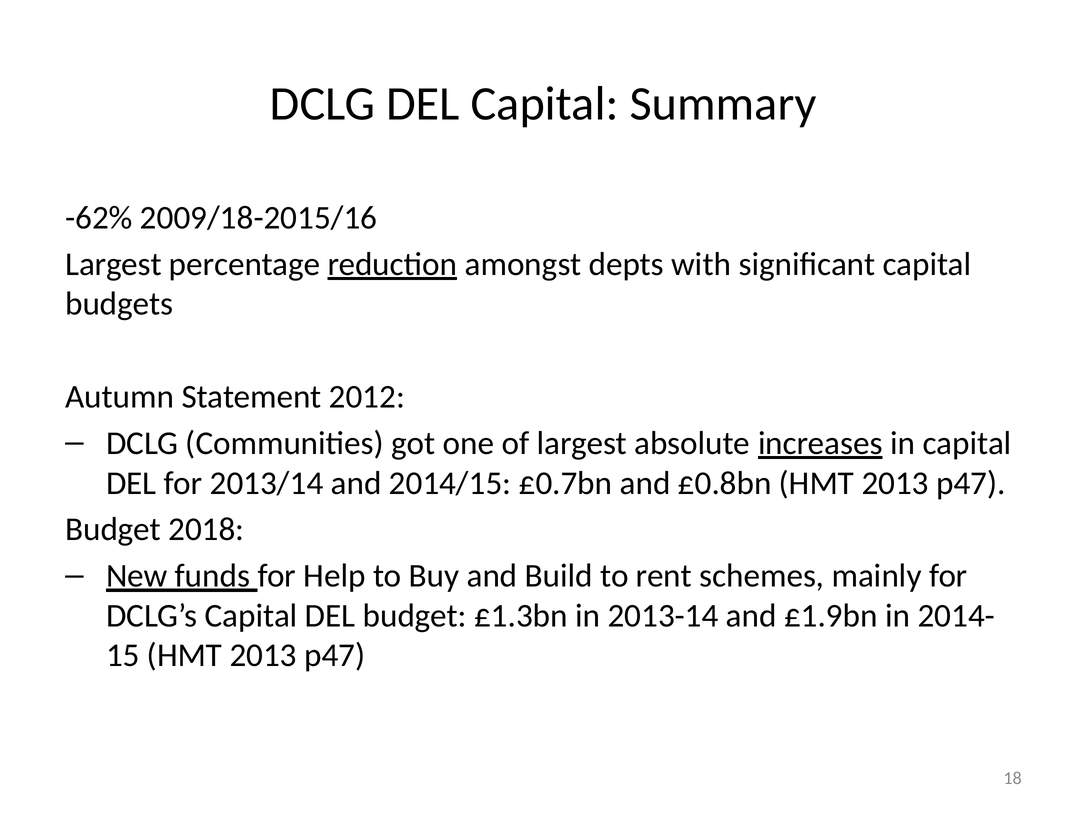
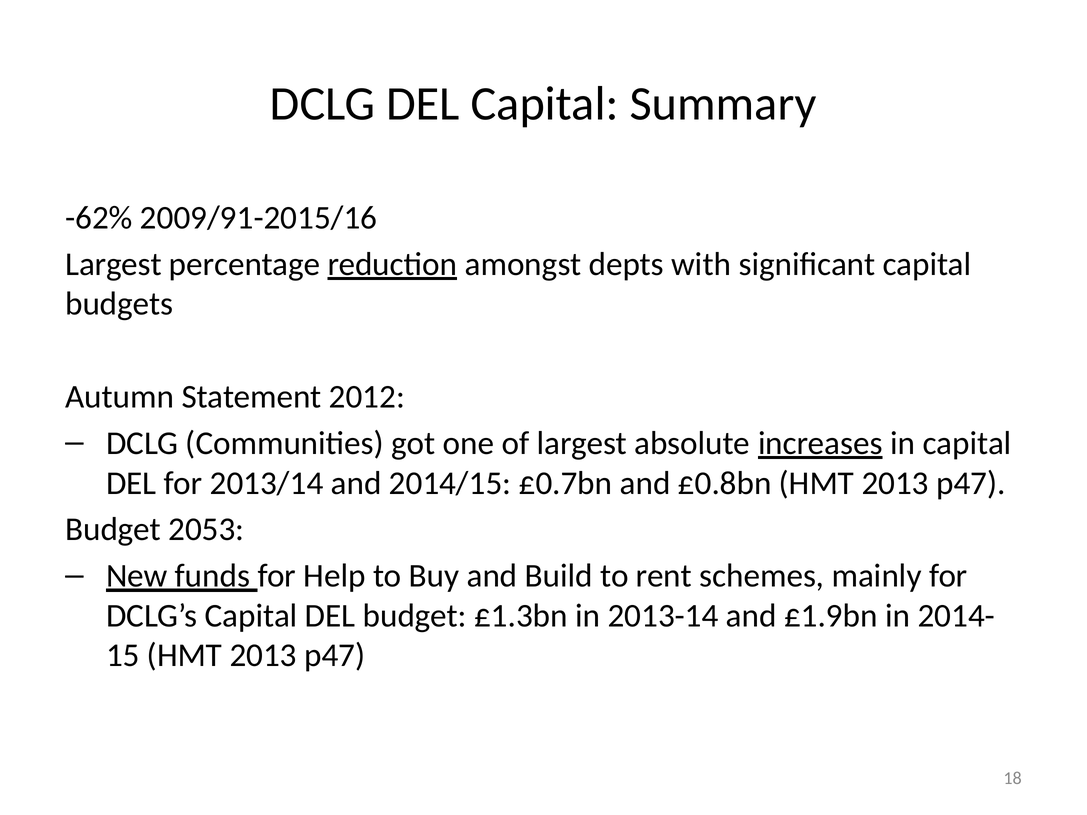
2009/18-2015/16: 2009/18-2015/16 -> 2009/91-2015/16 (259, 218)
2018: 2018 -> 2053 (206, 530)
